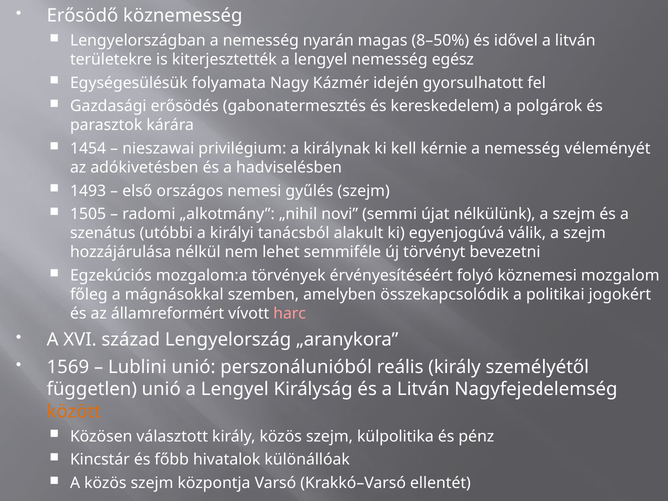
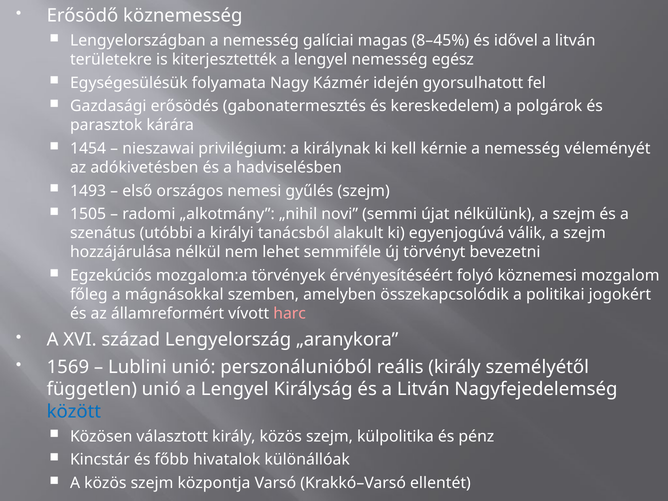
nyarán: nyarán -> galíciai (328, 41)
8–50%: 8–50% -> 8–45% (440, 41)
között colour: orange -> blue (74, 411)
